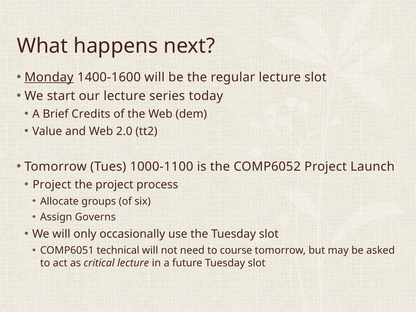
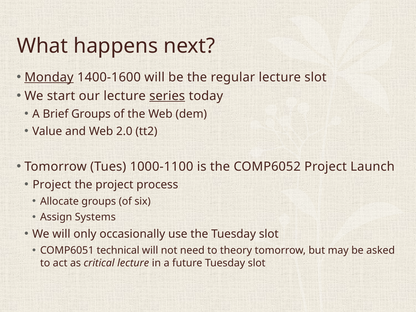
series underline: none -> present (167, 96)
Brief Credits: Credits -> Groups (91, 114)
Governs: Governs -> Systems (95, 217)
course: course -> theory (236, 251)
